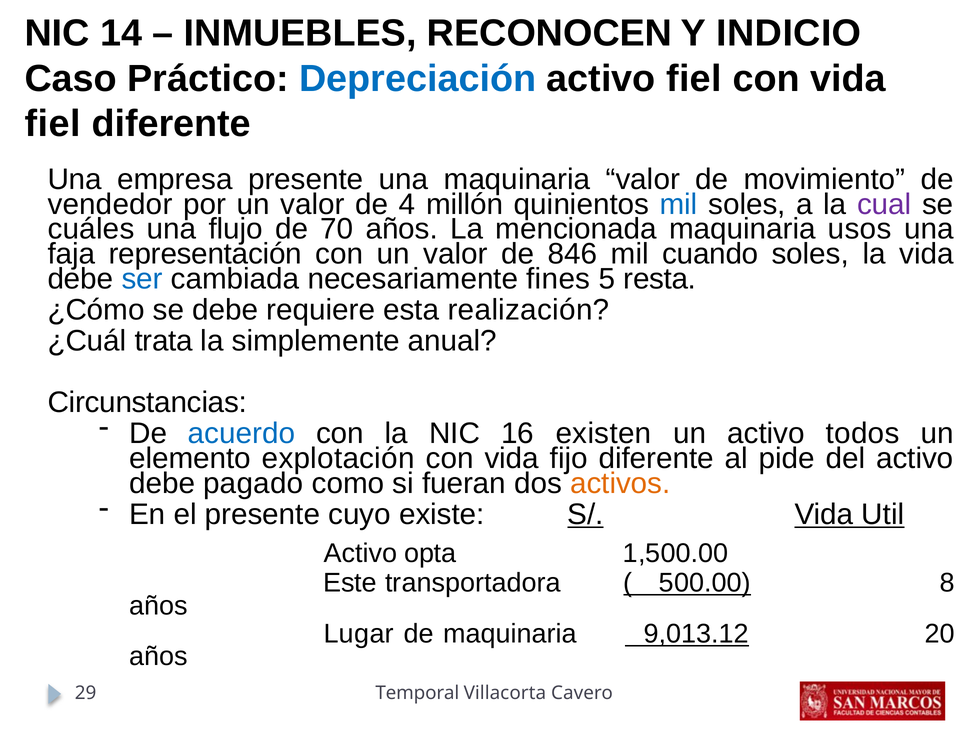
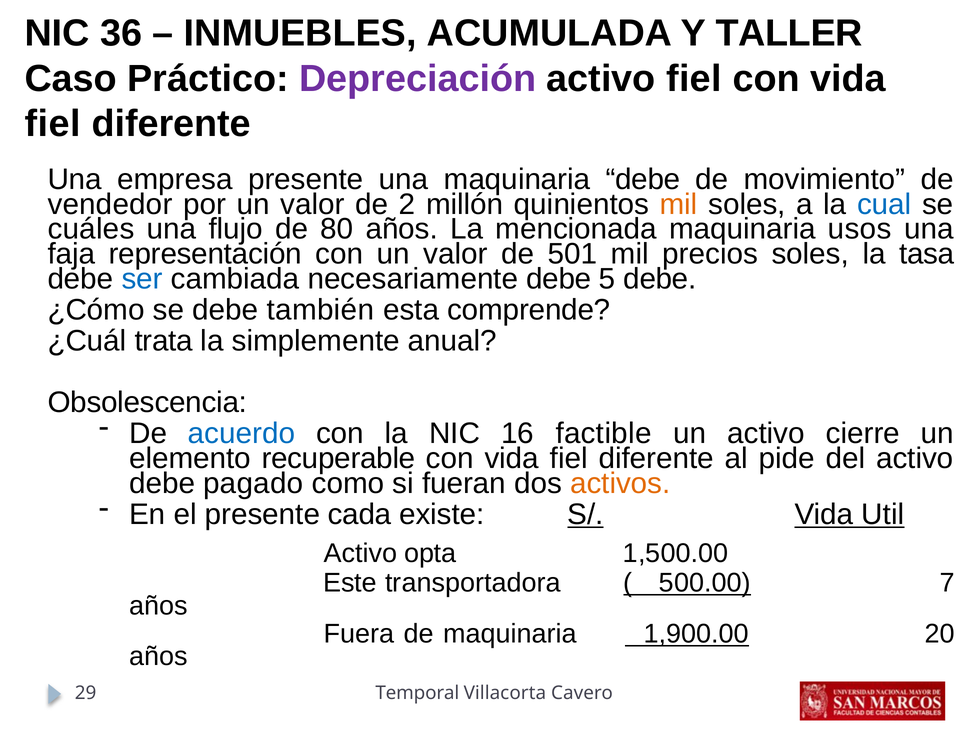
14: 14 -> 36 (121, 33)
RECONOCEN: RECONOCEN -> ACUMULADA (550, 33)
INDICIO: INDICIO -> TALLER (789, 33)
Depreciación colour: blue -> purple (418, 79)
maquinaria valor: valor -> debe (643, 179)
4: 4 -> 2 (407, 204)
mil colour: blue -> orange (679, 204)
cual colour: purple -> blue (884, 204)
70: 70 -> 80 (337, 229)
846: 846 -> 501 (573, 254)
cuando: cuando -> precios (710, 254)
la vida: vida -> tasa (927, 254)
necesariamente fines: fines -> debe (559, 279)
5 resta: resta -> debe (660, 279)
requiere: requiere -> también (321, 310)
realización: realización -> comprende (529, 310)
Circunstancias: Circunstancias -> Obsolescencia (147, 403)
existen: existen -> factible (604, 433)
todos: todos -> cierre (863, 433)
explotación: explotación -> recuperable (338, 458)
fijo: fijo -> fiel (569, 458)
cuyo: cuyo -> cada (360, 514)
8: 8 -> 7 (947, 583)
Lugar: Lugar -> Fuera (359, 634)
9,013.12: 9,013.12 -> 1,900.00 (696, 634)
